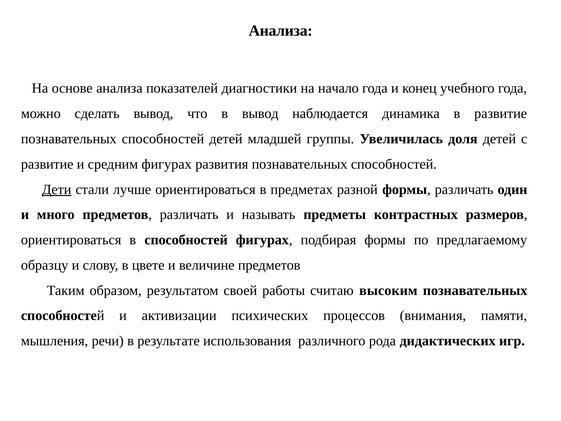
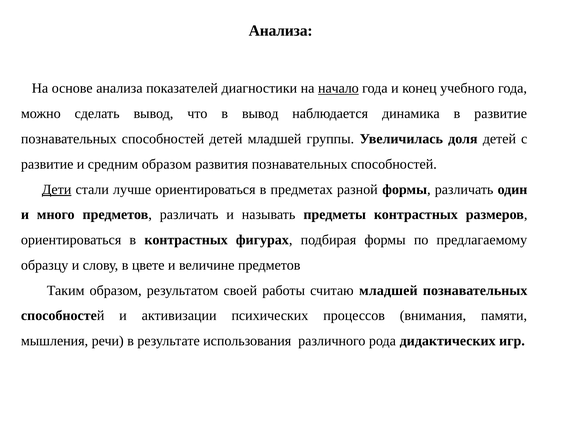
начало underline: none -> present (338, 88)
средним фигурах: фигурах -> образом (167, 164)
в способностей: способностей -> контрастных (186, 240)
считаю высоким: высоким -> младшей (388, 290)
